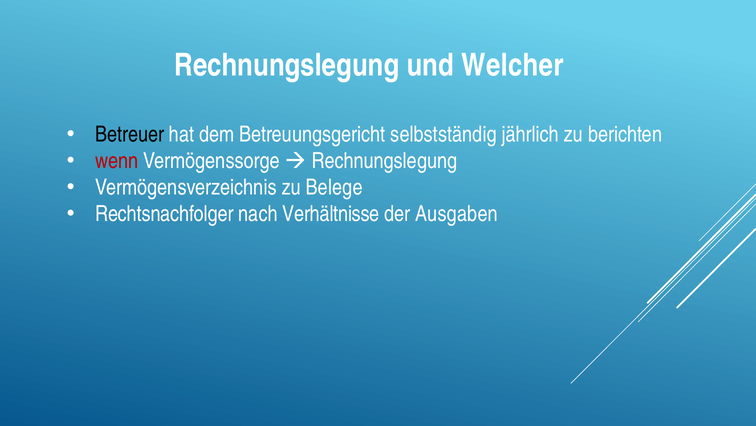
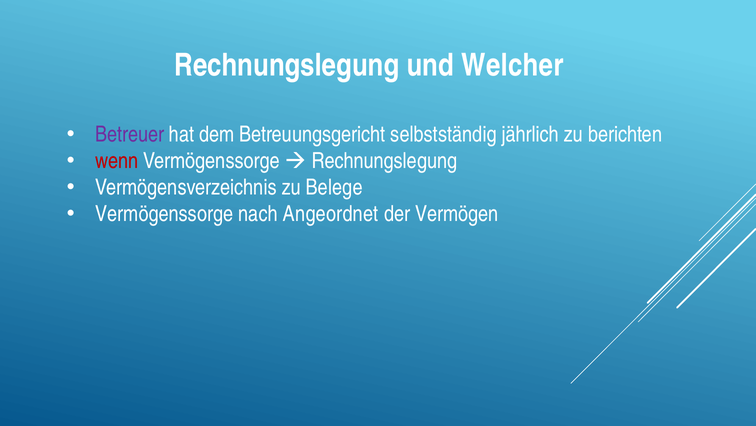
Betreuer colour: black -> purple (130, 134)
Rechtsnachfolger: Rechtsnachfolger -> Vermögenssorge (164, 214)
Verhältnisse: Verhältnisse -> Angeordnet (331, 214)
Ausgaben: Ausgaben -> Vermögen (457, 214)
